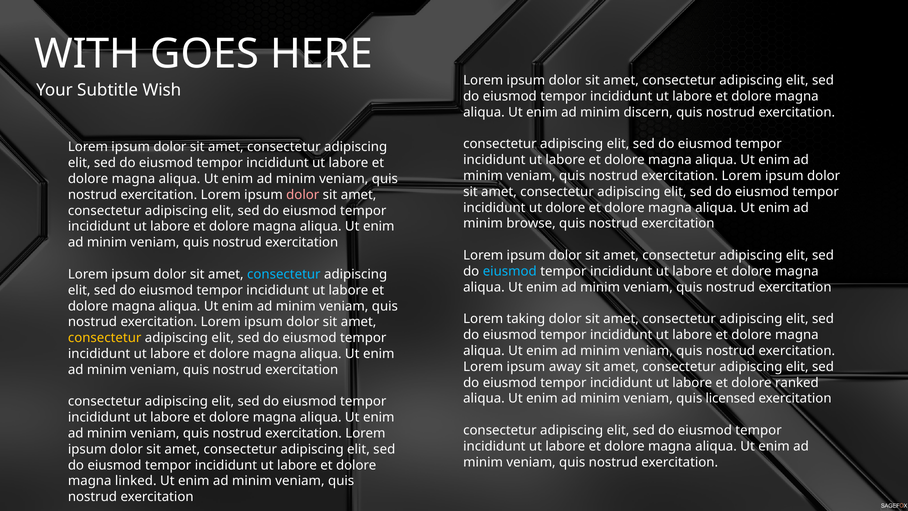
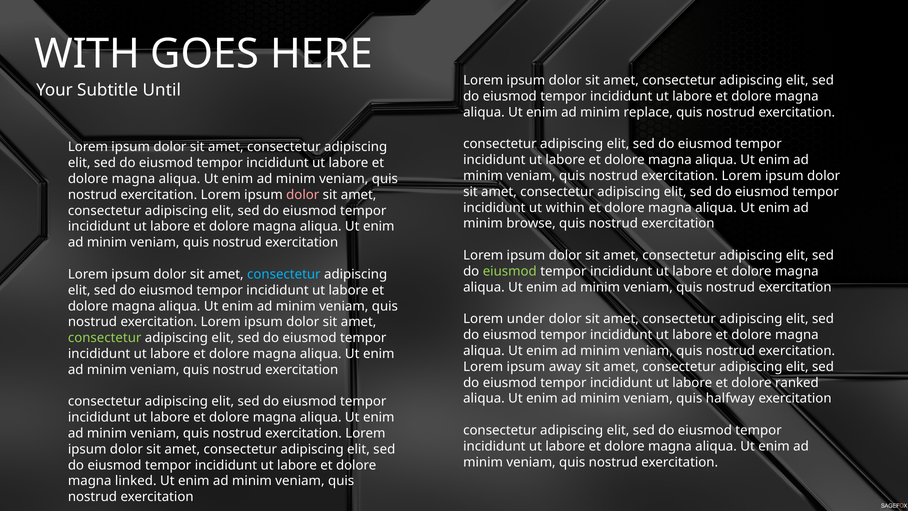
Wish: Wish -> Until (162, 90)
discern: discern -> replace (648, 112)
ut dolore: dolore -> within (565, 208)
eiusmod colour: light blue -> light green (510, 271)
taking: taking -> under (526, 319)
consectetur colour: yellow -> light green (105, 338)
licensed: licensed -> halfway (730, 398)
